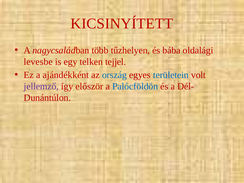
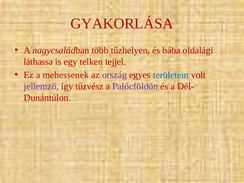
KICSINYÍTETT: KICSINYÍTETT -> GYAKORLÁSA (122, 24)
levesbe: levesbe -> láthassa (38, 62)
ajándékként: ajándékként -> mehessenek (66, 75)
ország colour: blue -> purple (114, 75)
először: először -> tűzvész (89, 86)
Palócföldön colour: blue -> purple (135, 86)
